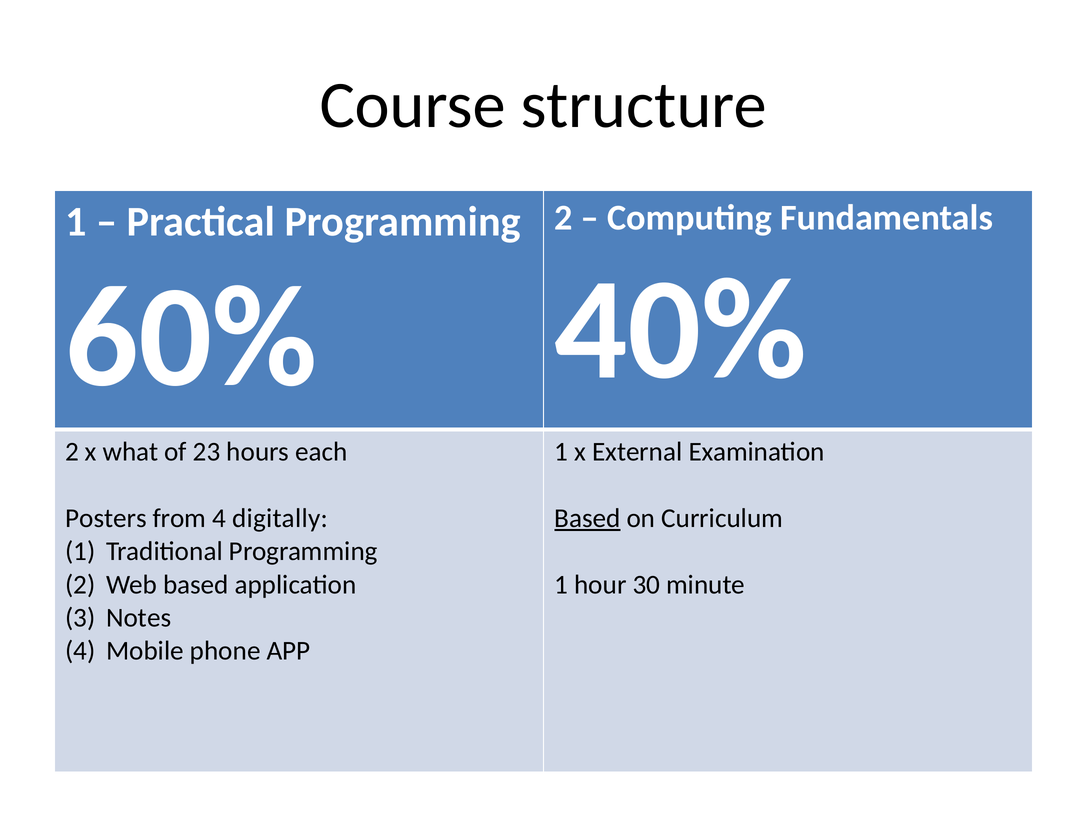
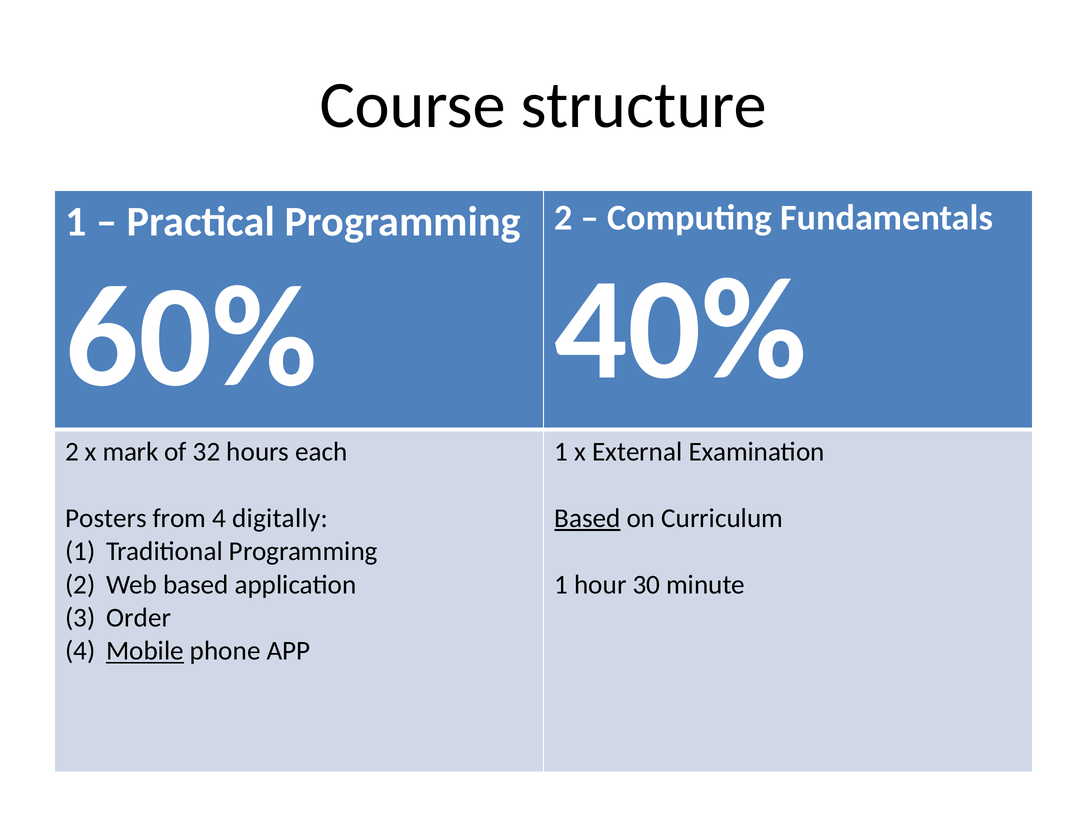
what: what -> mark (131, 452)
23: 23 -> 32 (207, 452)
Notes: Notes -> Order (139, 618)
Mobile underline: none -> present (145, 651)
